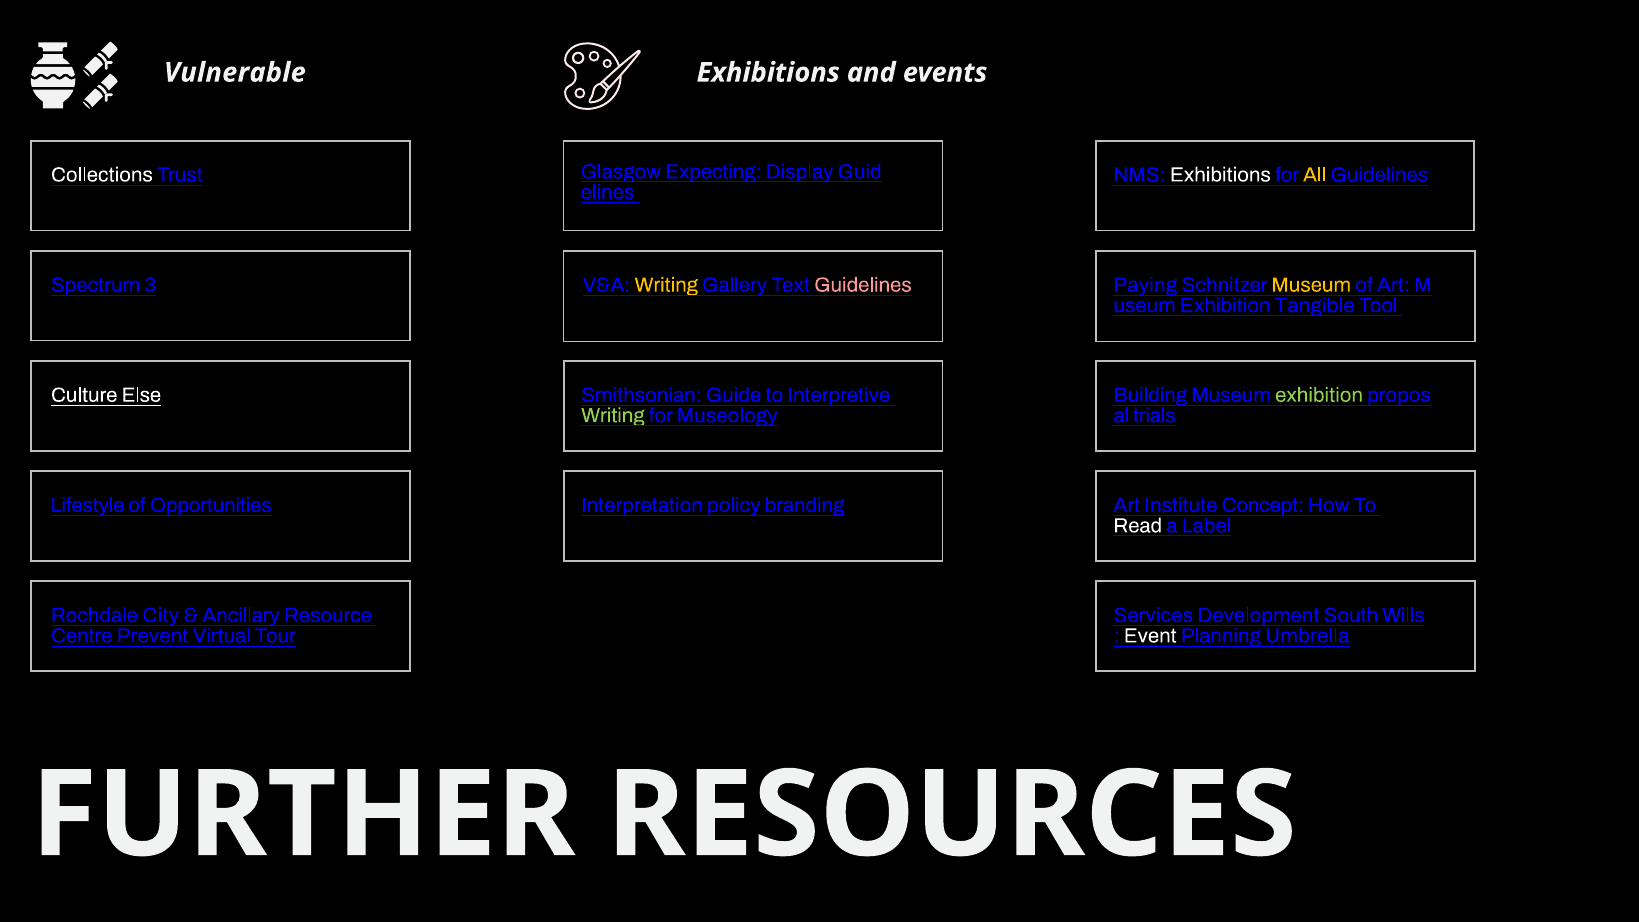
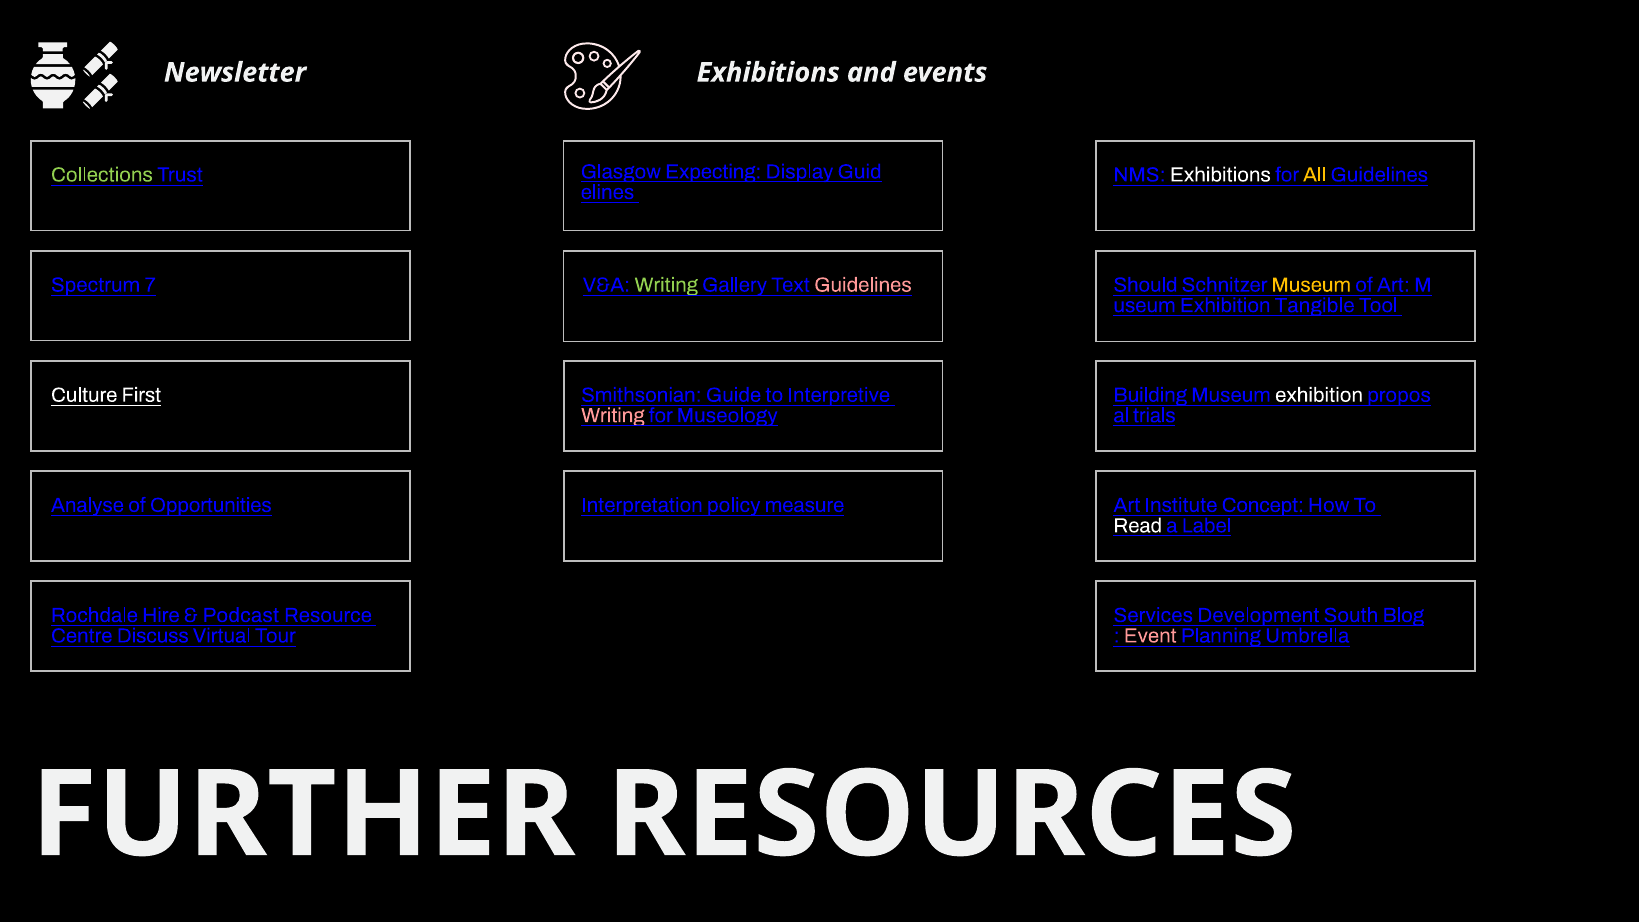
Vulnerable: Vulnerable -> Newsletter (235, 73)
Collections colour: white -> light green (102, 175)
3: 3 -> 7 (150, 285)
Writing colour: yellow -> light green (666, 285)
Paying: Paying -> Should (1145, 285)
Else: Else -> First (141, 395)
exhibition colour: light green -> white (1319, 395)
Writing colour: light green -> pink (613, 415)
Lifestyle: Lifestyle -> Analyse (87, 505)
branding: branding -> measure (805, 505)
City: City -> Hire (161, 615)
Ancillary: Ancillary -> Podcast (241, 615)
Wills: Wills -> Blog (1403, 615)
Prevent: Prevent -> Discuss (153, 636)
Event colour: white -> pink (1150, 636)
